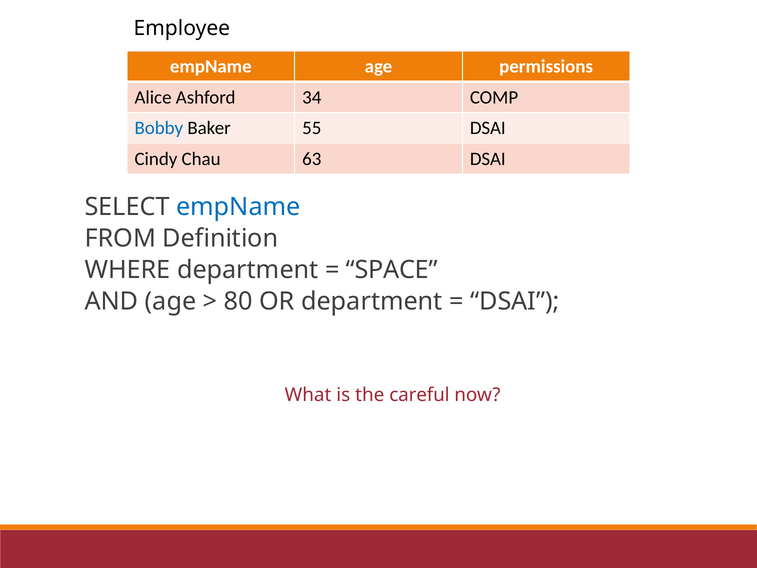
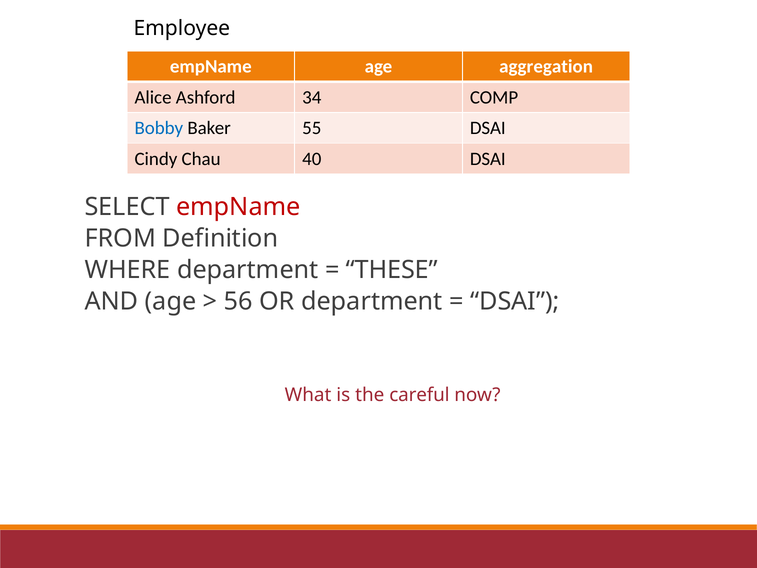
permissions: permissions -> aggregation (546, 67)
63: 63 -> 40 (312, 159)
empName colour: blue -> red (238, 207)
SPACE: SPACE -> THESE (392, 270)
80: 80 -> 56 (238, 301)
